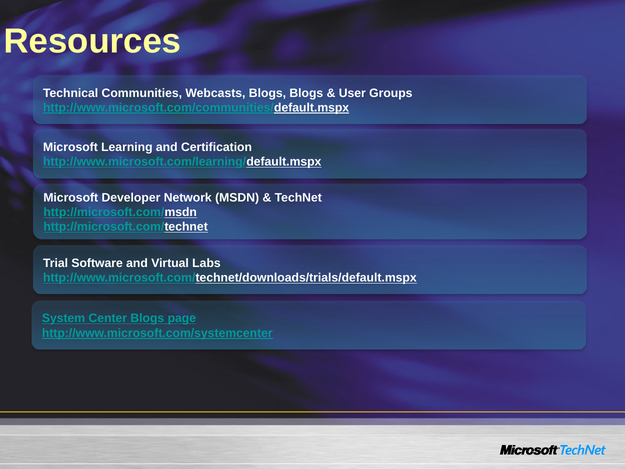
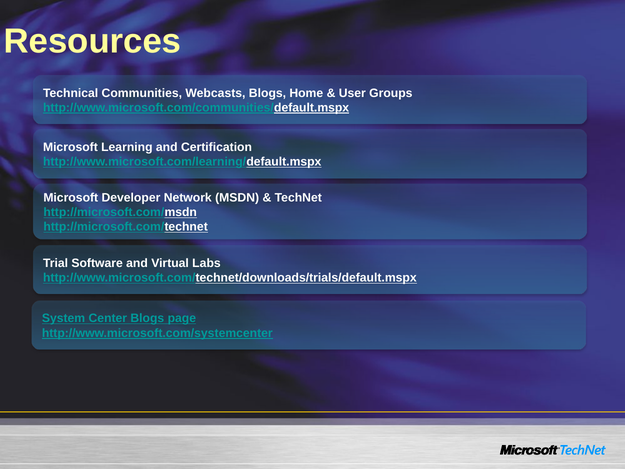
Blogs Blogs: Blogs -> Home (306, 93)
